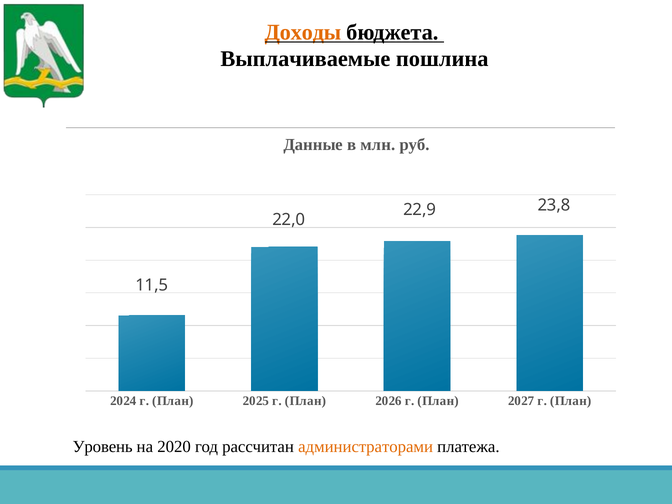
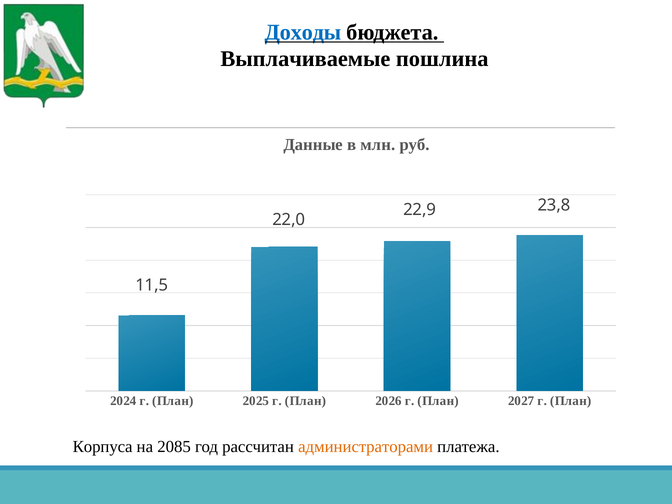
Доходы colour: orange -> blue (303, 32)
Уровень: Уровень -> Корпуса (103, 446)
2020: 2020 -> 2085 (174, 446)
